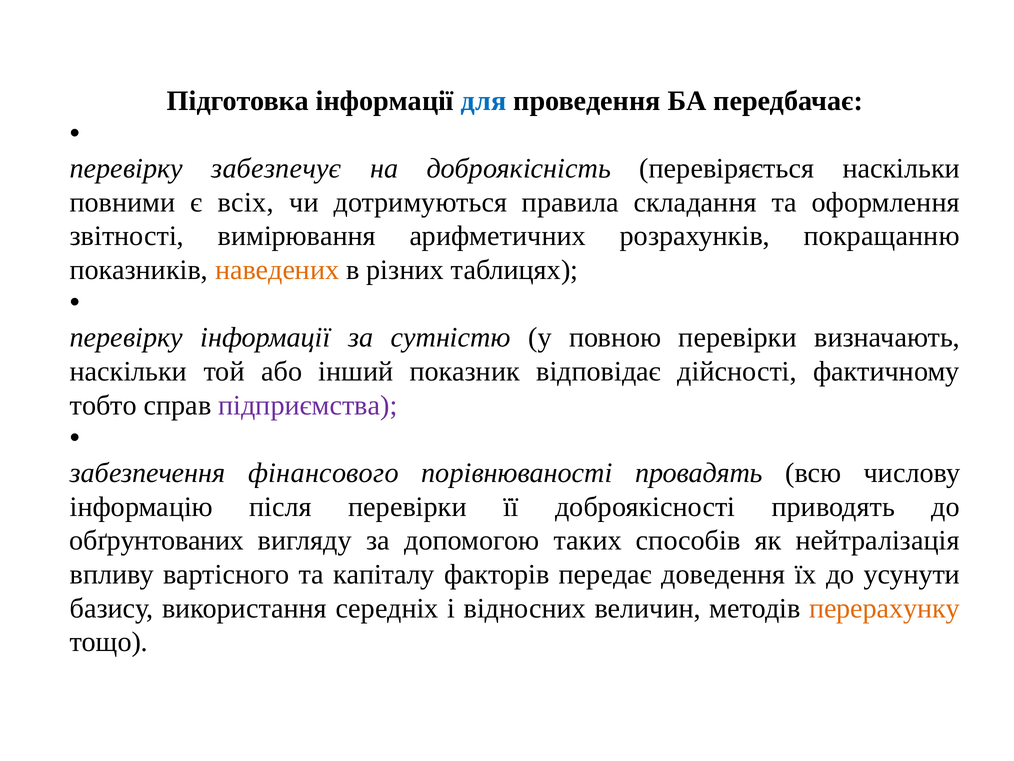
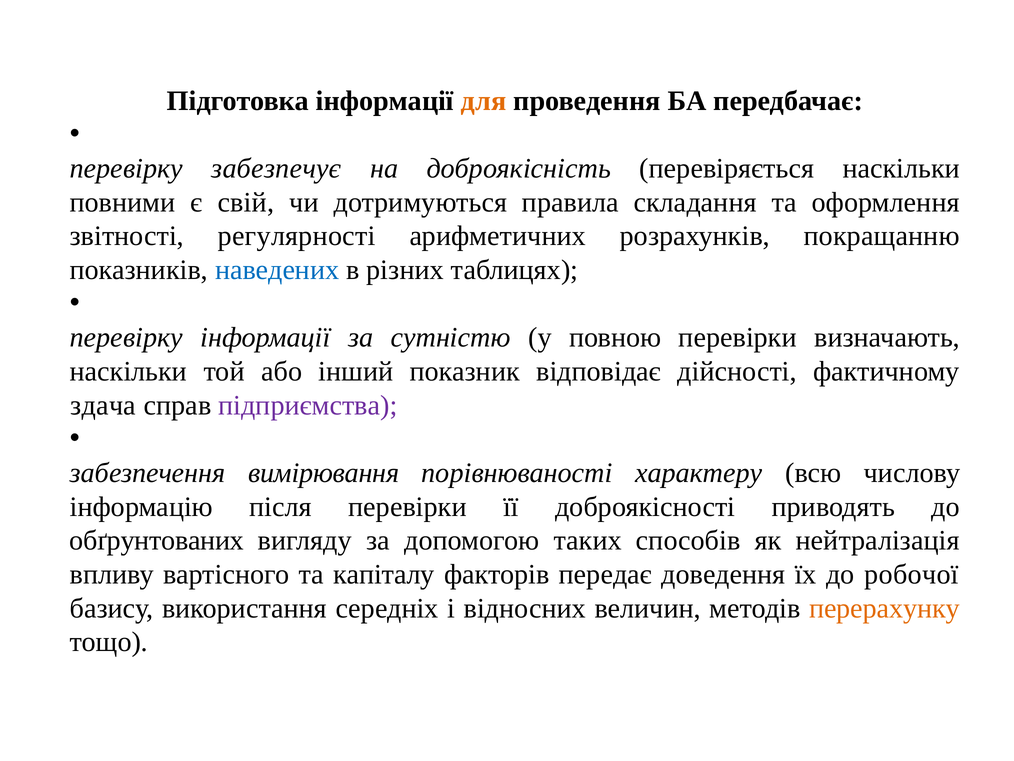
для colour: blue -> orange (484, 101)
всіх: всіх -> свій (246, 202)
вимірювання: вимірювання -> регулярності (297, 236)
наведених colour: orange -> blue (277, 270)
тобто: тобто -> здача (103, 405)
фінансового: фінансового -> вимірювання (324, 473)
провадять: провадять -> характеру (699, 473)
усунути: усунути -> робочої (912, 574)
